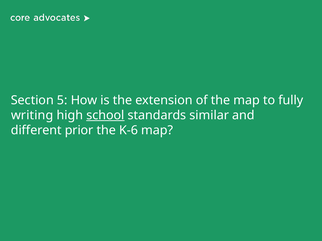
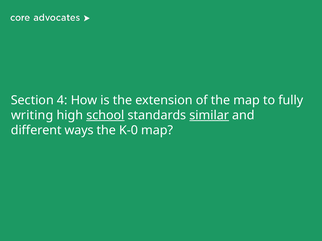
5: 5 -> 4 (62, 100)
similar underline: none -> present (209, 115)
prior: prior -> ways (79, 131)
K-6: K-6 -> K-0 (129, 131)
